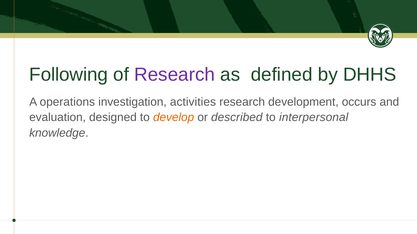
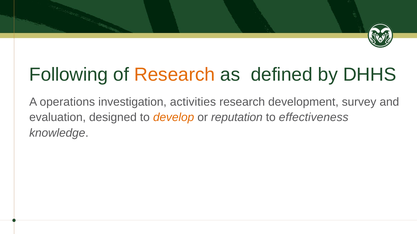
Research colour: purple -> orange (175, 75)
occurs: occurs -> survey (359, 102)
described: described -> reputation (237, 118)
interpersonal: interpersonal -> effectiveness (314, 118)
